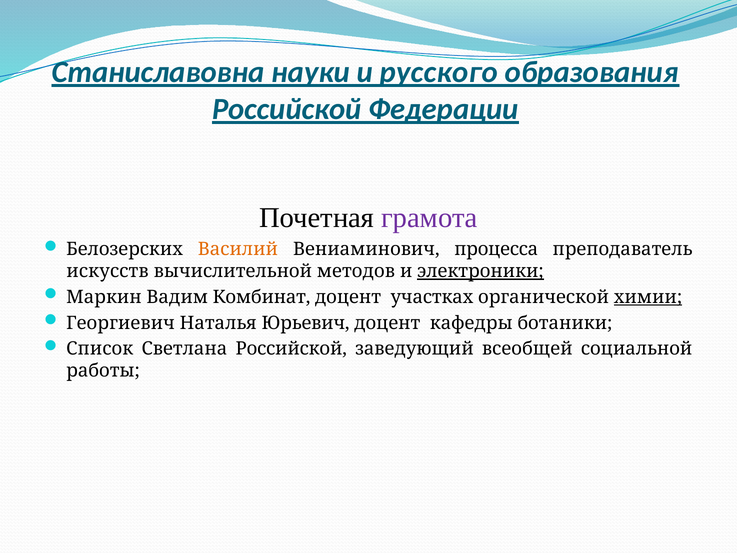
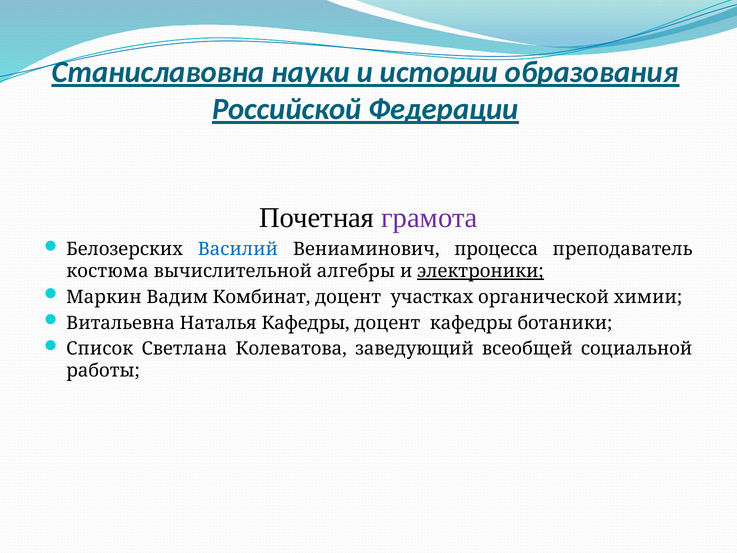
русского: русского -> истории (439, 72)
Василий colour: orange -> blue (238, 249)
искусств: искусств -> костюма (107, 271)
методов: методов -> алгебры (356, 271)
химии underline: present -> none (648, 297)
Георгиевич: Георгиевич -> Витальевна (121, 323)
Наталья Юрьевич: Юрьевич -> Кафедры (306, 323)
Светлана Российской: Российской -> Колеватова (291, 349)
